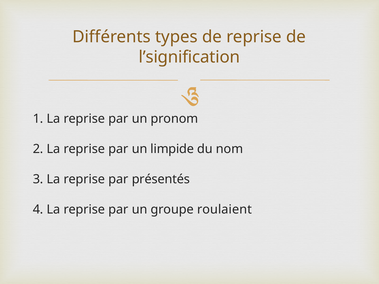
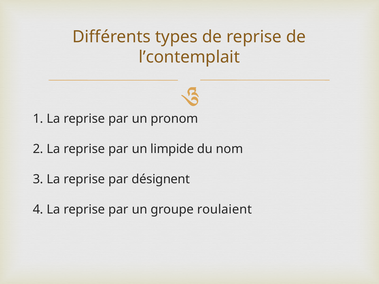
l’signification: l’signification -> l’contemplait (189, 57)
présentés: présentés -> désignent (161, 179)
